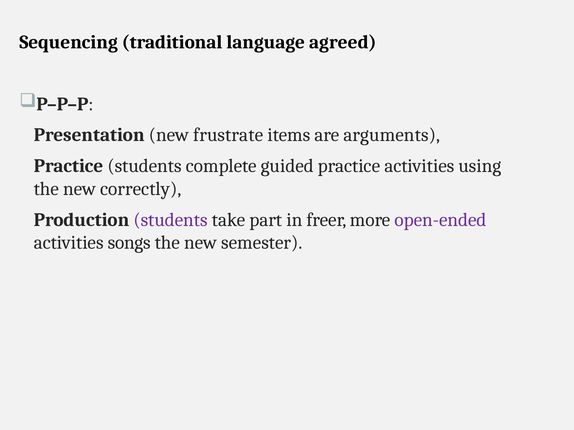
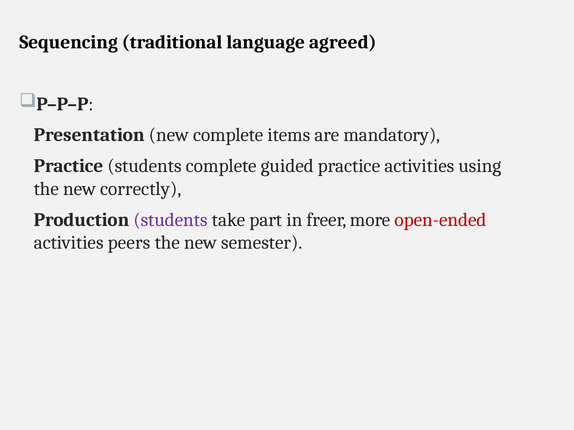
new frustrate: frustrate -> complete (228, 135)
arguments: arguments -> mandatory (392, 135)
open-ended colour: purple -> red (441, 220)
songs: songs -> peers (129, 243)
